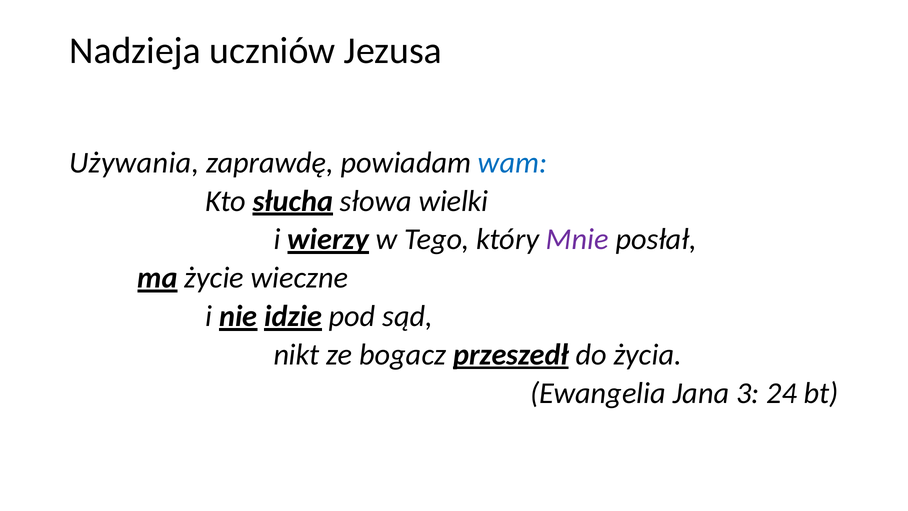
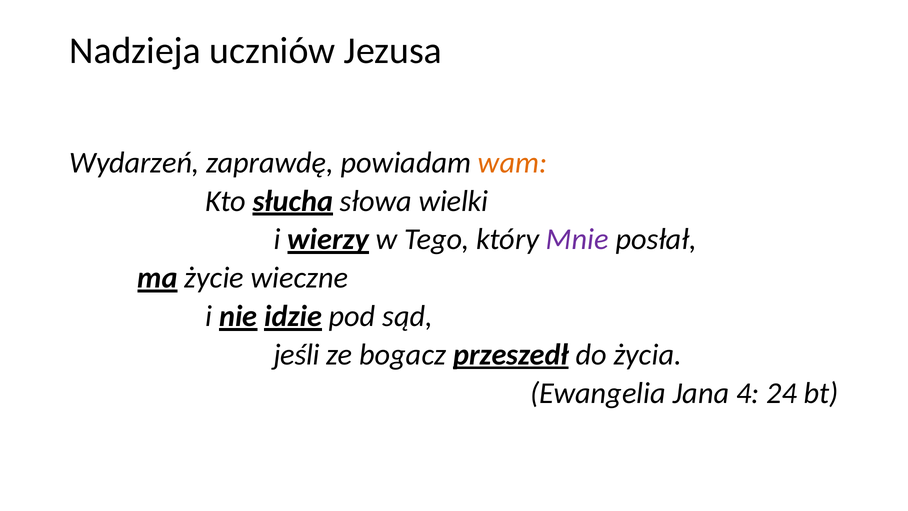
Używania: Używania -> Wydarzeń (134, 163)
wam colour: blue -> orange (513, 163)
nikt: nikt -> jeśli (297, 355)
3: 3 -> 4 (748, 393)
